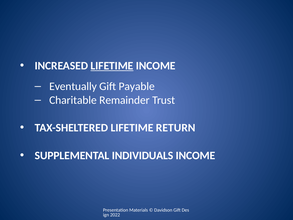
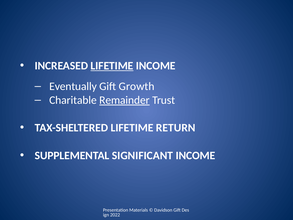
Payable: Payable -> Growth (137, 86)
Remainder underline: none -> present (124, 100)
INDIVIDUALS: INDIVIDUALS -> SIGNIFICANT (142, 155)
